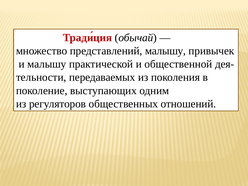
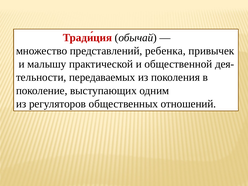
представлений малышу: малышу -> ребенка (165, 51)
